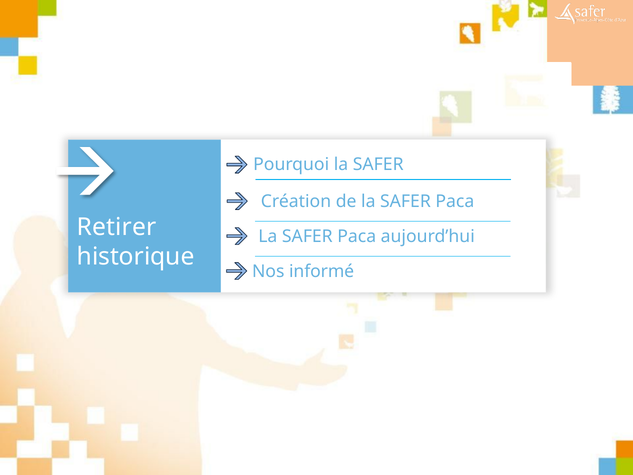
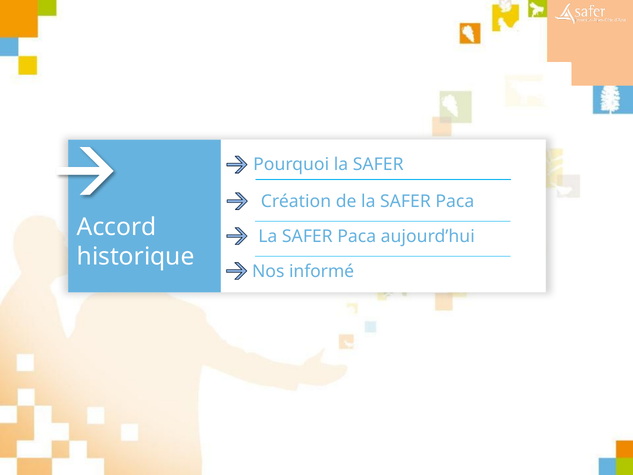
Retirer: Retirer -> Accord (117, 227)
